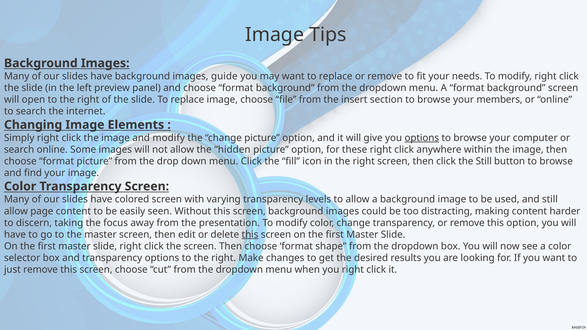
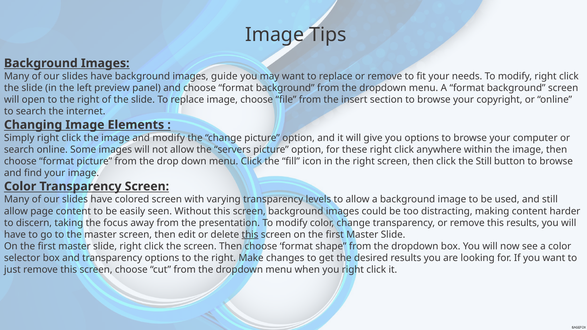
members: members -> copyright (499, 100)
options underline: present -> none (422, 138)
hidden: hidden -> servers (232, 150)
this option: option -> results (523, 223)
